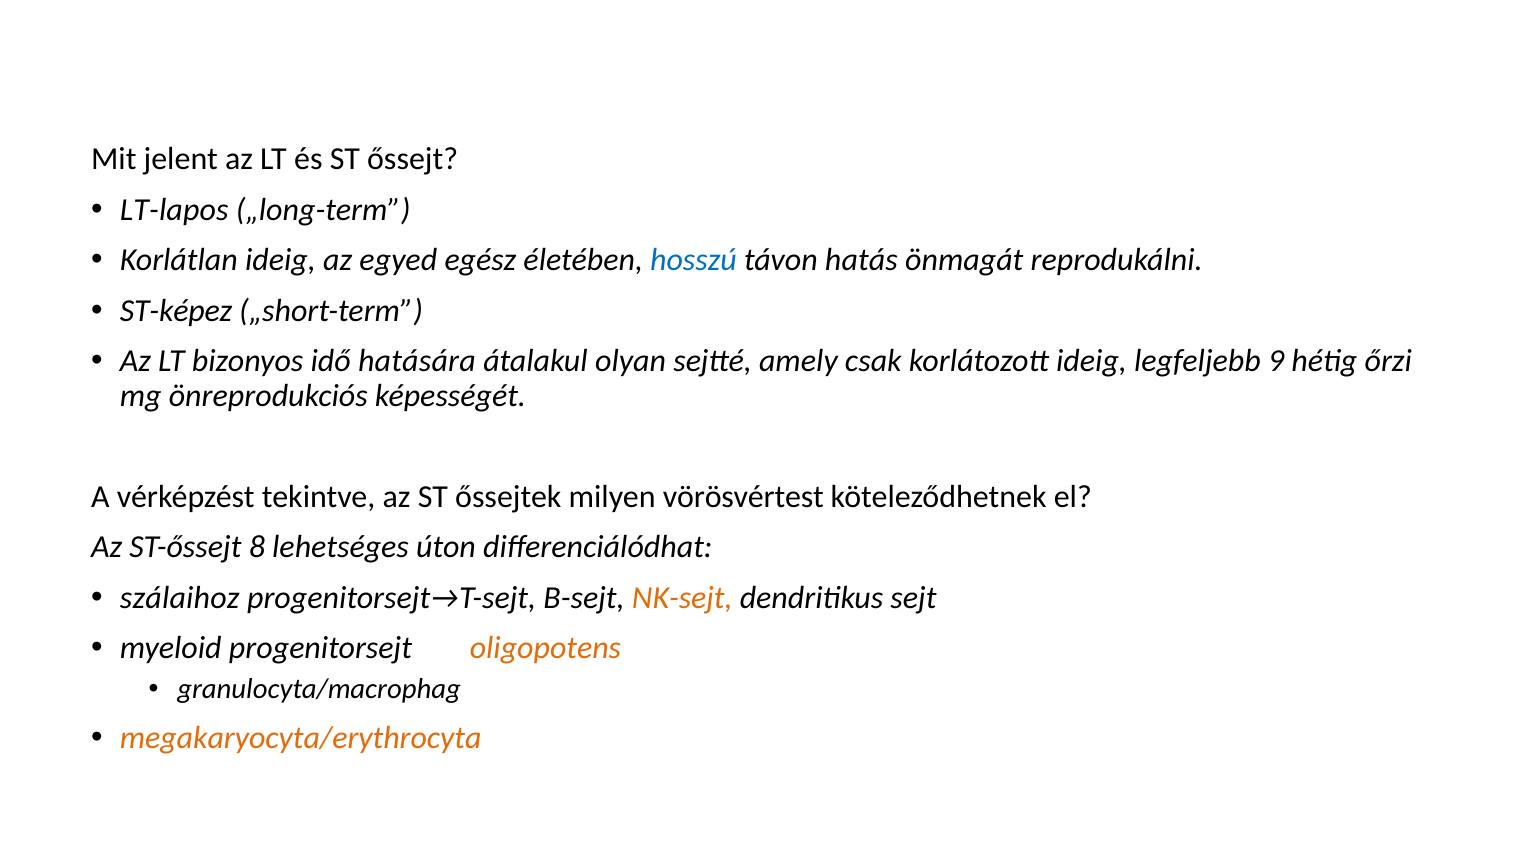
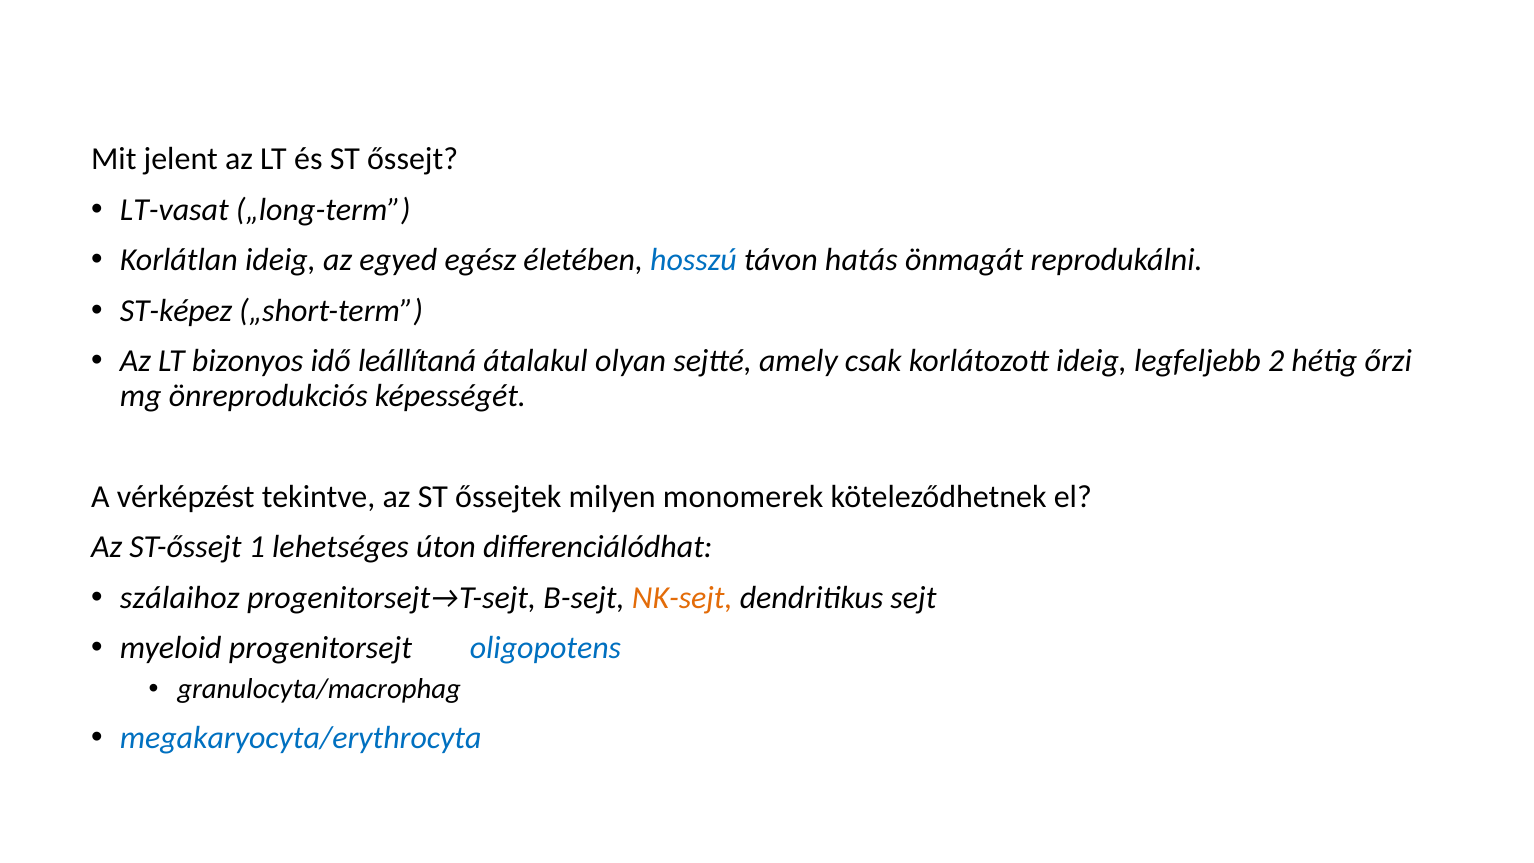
LT-lapos: LT-lapos -> LT-vasat (174, 210)
hatására: hatására -> leállítaná (417, 361)
9: 9 -> 2 (1276, 361)
vörösvértest: vörösvértest -> monomerek (743, 497)
8: 8 -> 1 (257, 547)
oligopotens colour: orange -> blue (545, 648)
megakaryocyta/erythrocyta colour: orange -> blue (301, 738)
